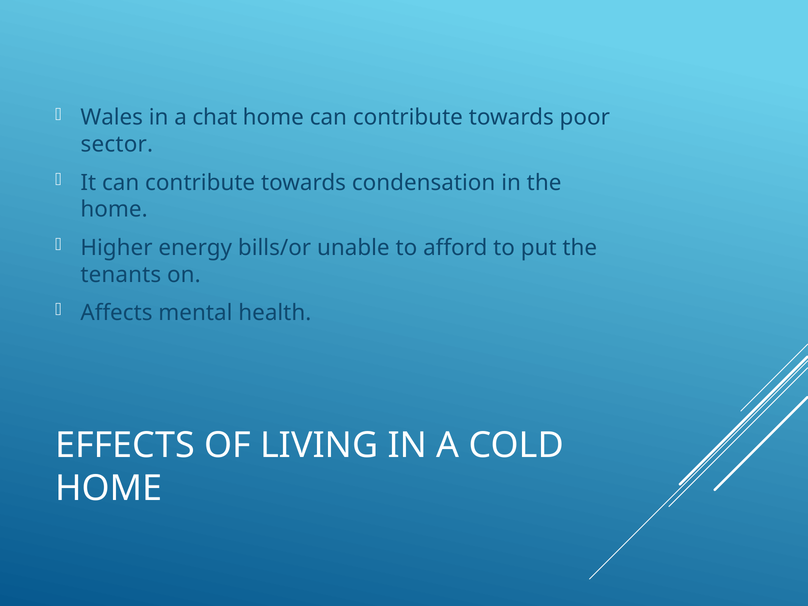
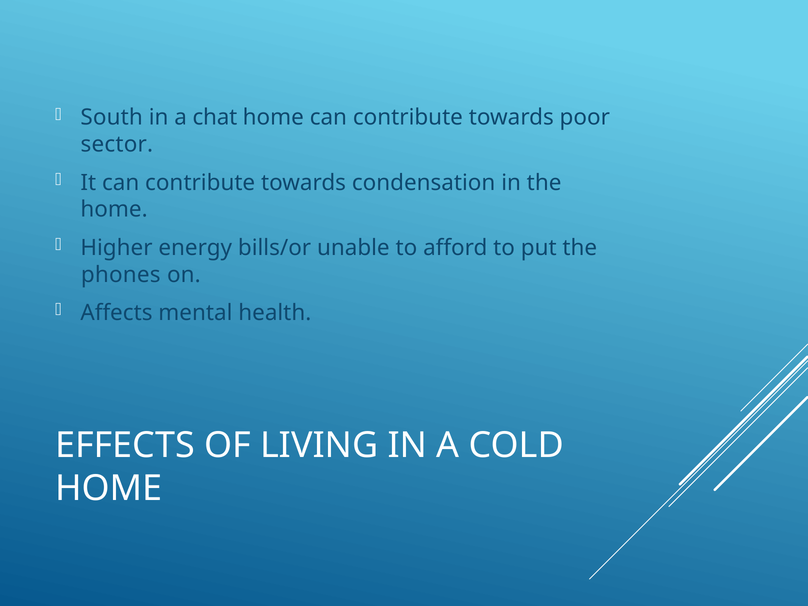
Wales: Wales -> South (112, 117)
tenants: tenants -> phones (121, 275)
